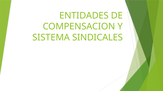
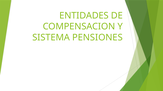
SINDICALES: SINDICALES -> PENSIONES (97, 38)
